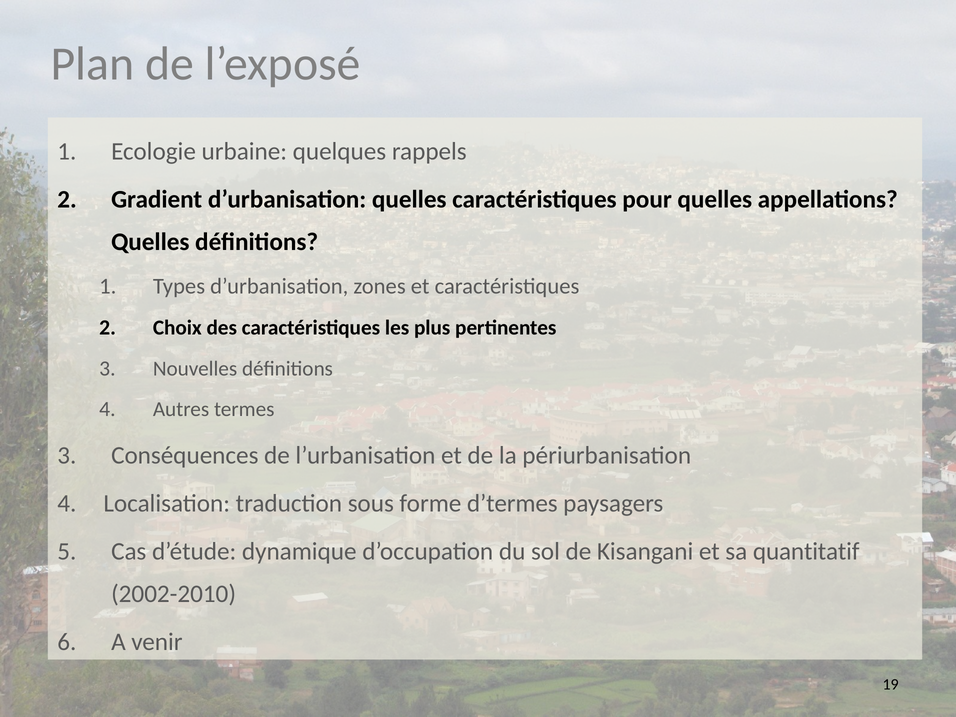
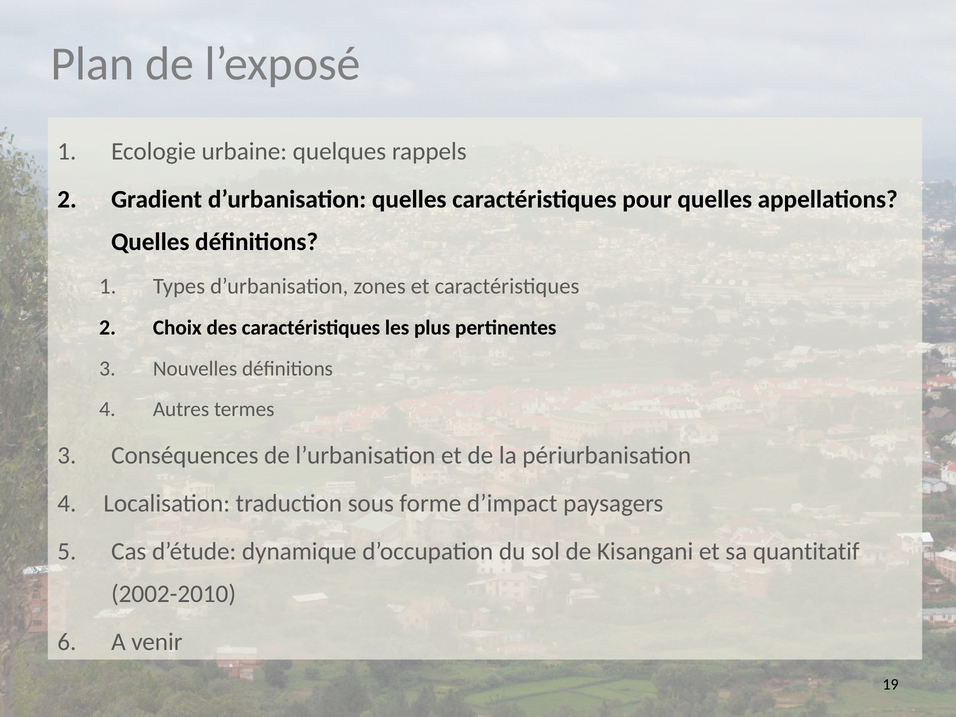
d’termes: d’termes -> d’impact (512, 503)
